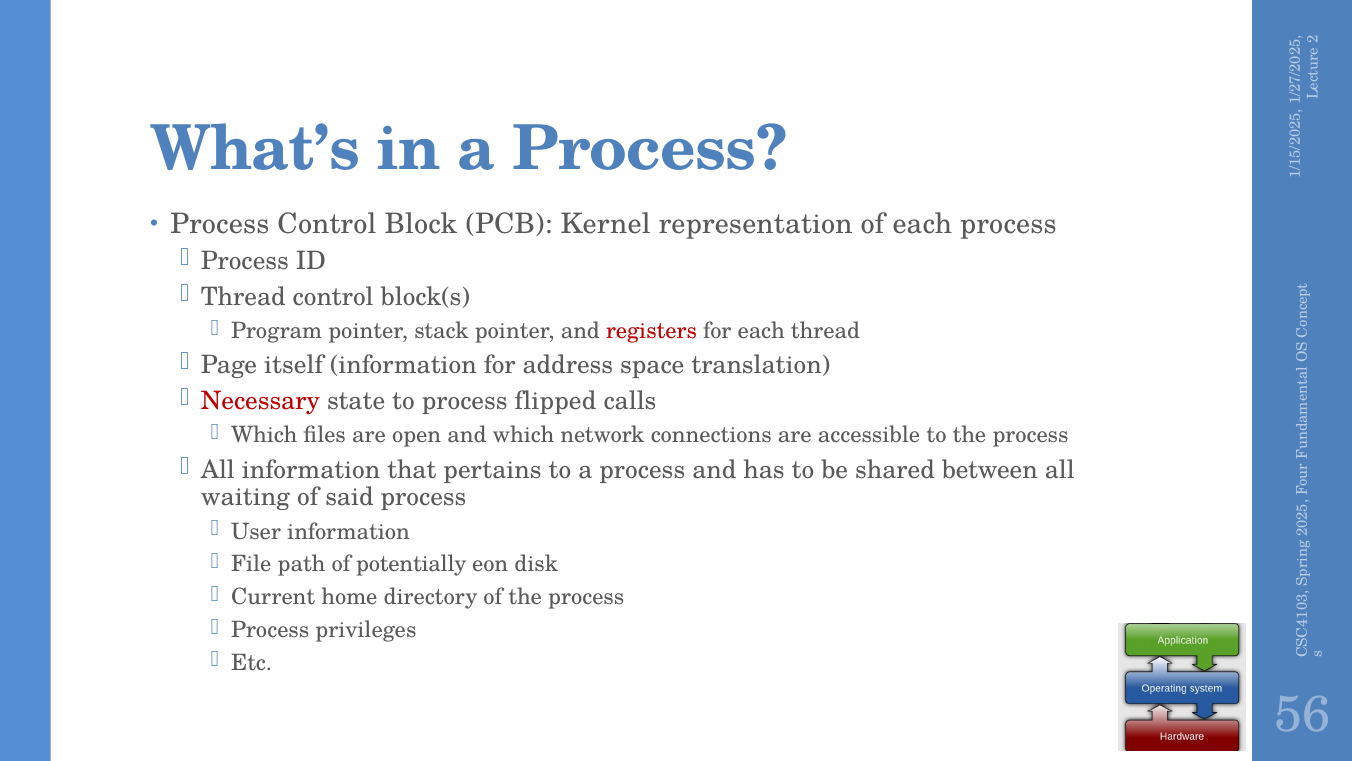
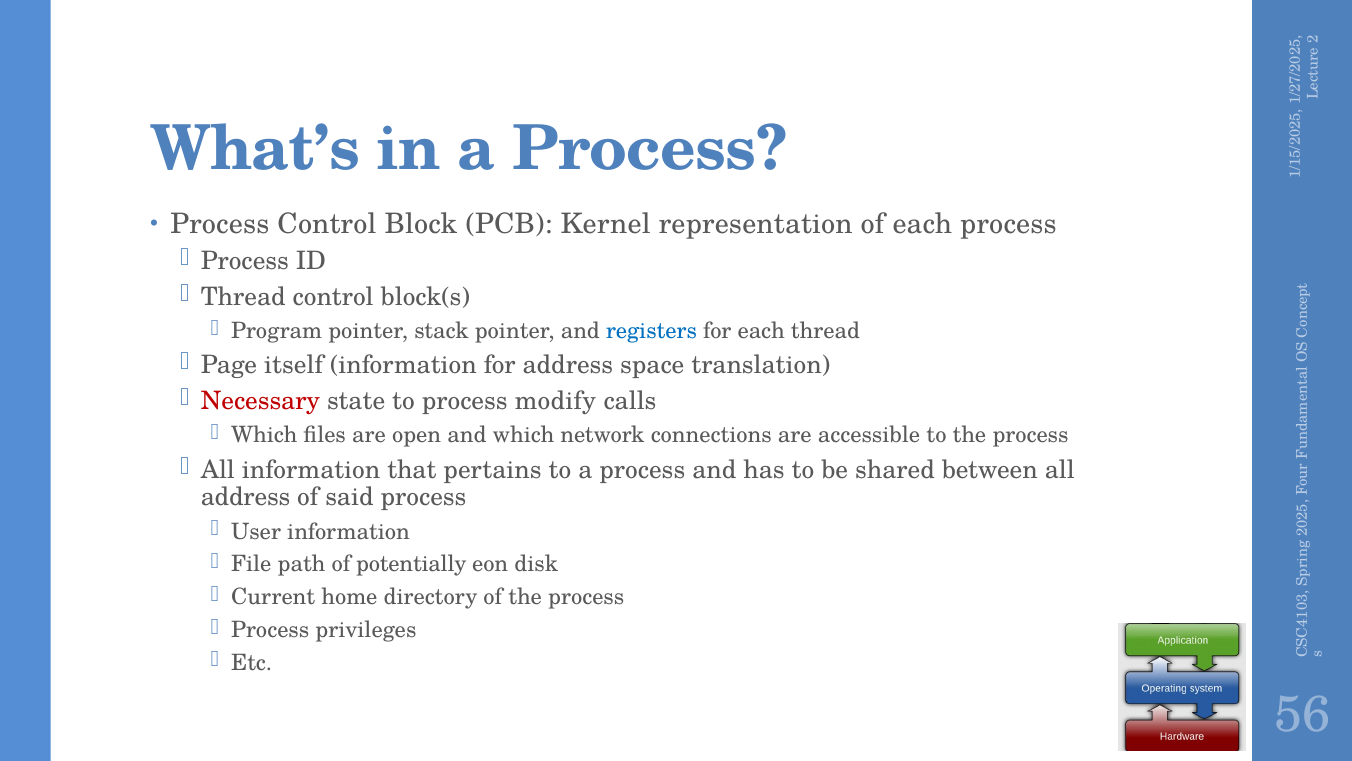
registers colour: red -> blue (651, 331)
flipped: flipped -> modify (555, 401)
waiting: waiting -> address (246, 497)
